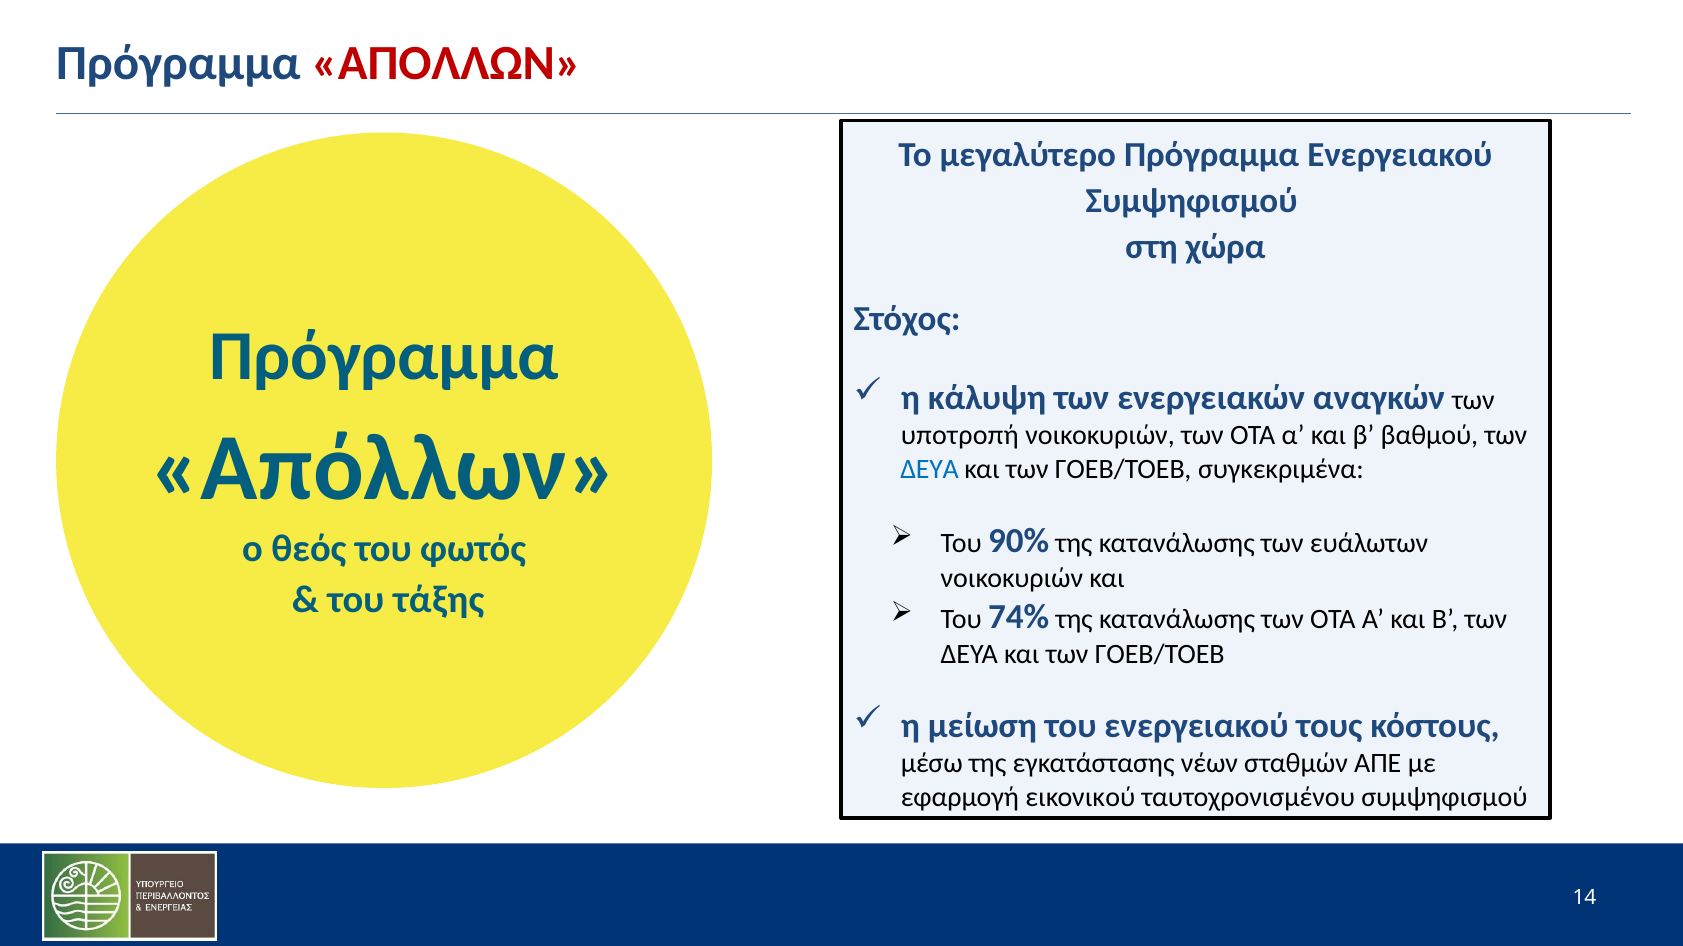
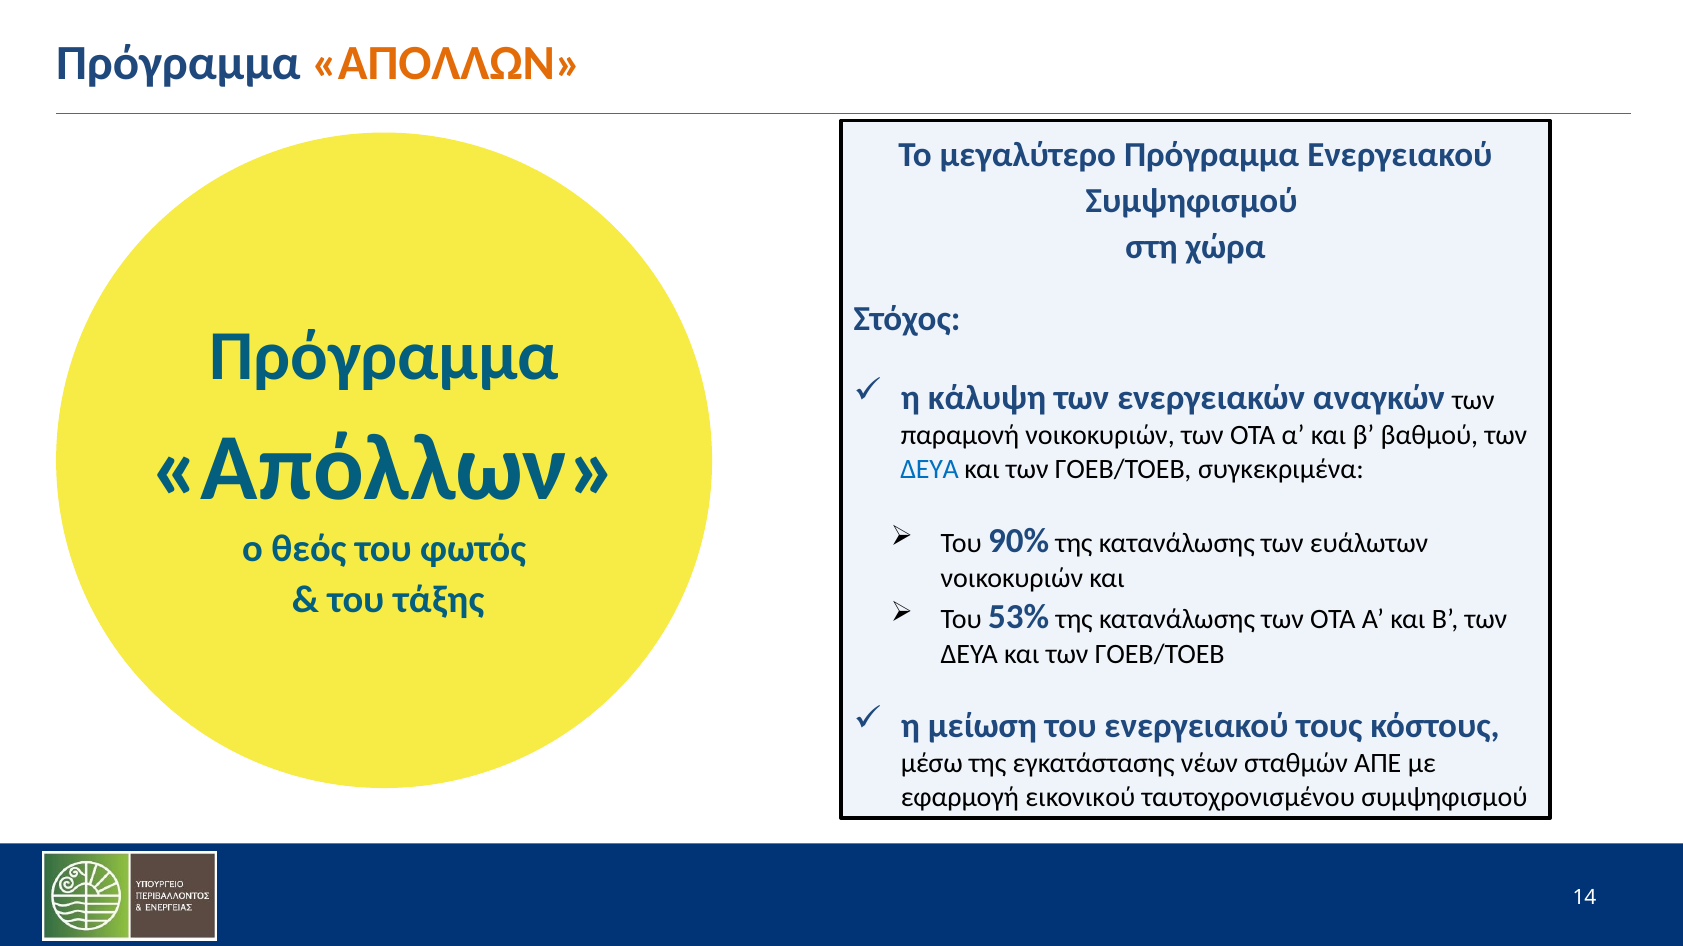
ΑΠΟΛΛΩΝ colour: red -> orange (446, 64)
υποτροπή: υποτροπή -> παραμονή (960, 436)
74%: 74% -> 53% (1019, 617)
